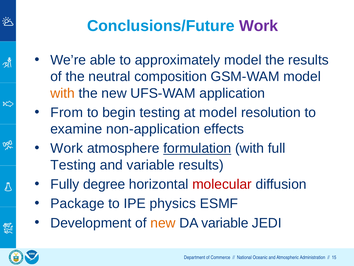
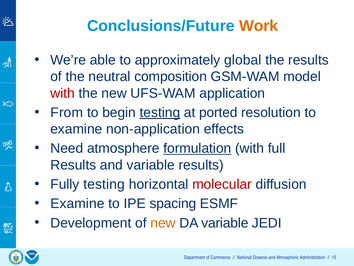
Work colour: purple -> orange (259, 26)
approximately model: model -> global (243, 60)
with colour: orange -> red (63, 93)
testing underline: none -> present (160, 112)
at model: model -> ported (218, 112)
Work: Work -> Need (67, 148)
Testing: Testing -> Results (73, 165)
Fully degree: degree -> testing (104, 184)
Package: Package -> Examine (77, 203)
physics: physics -> spacing (173, 203)
